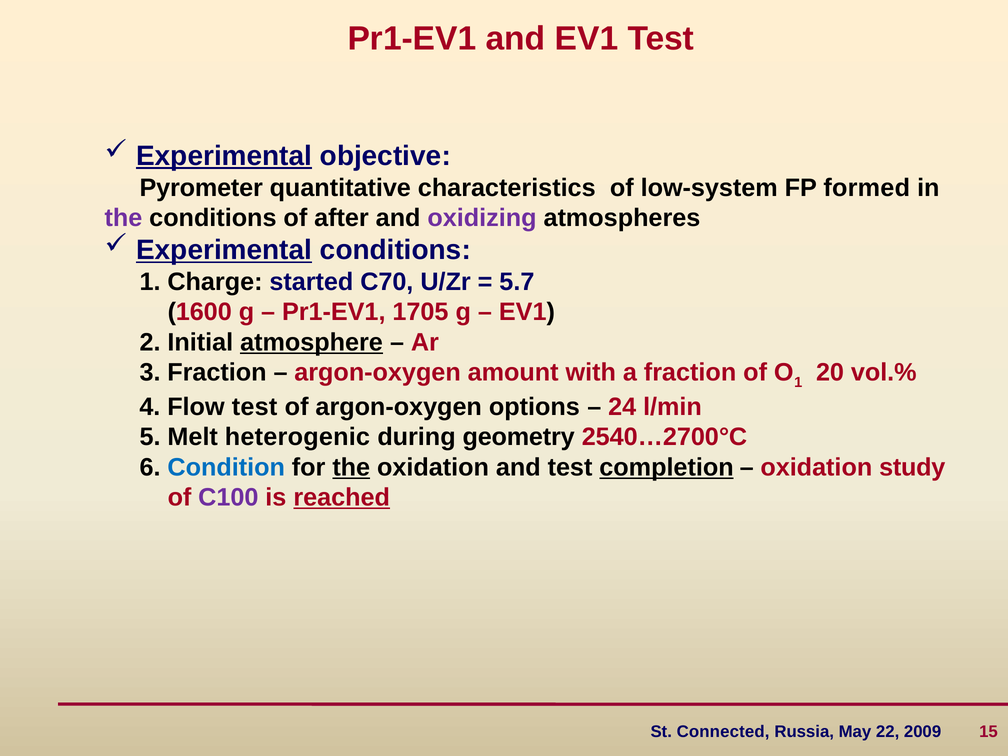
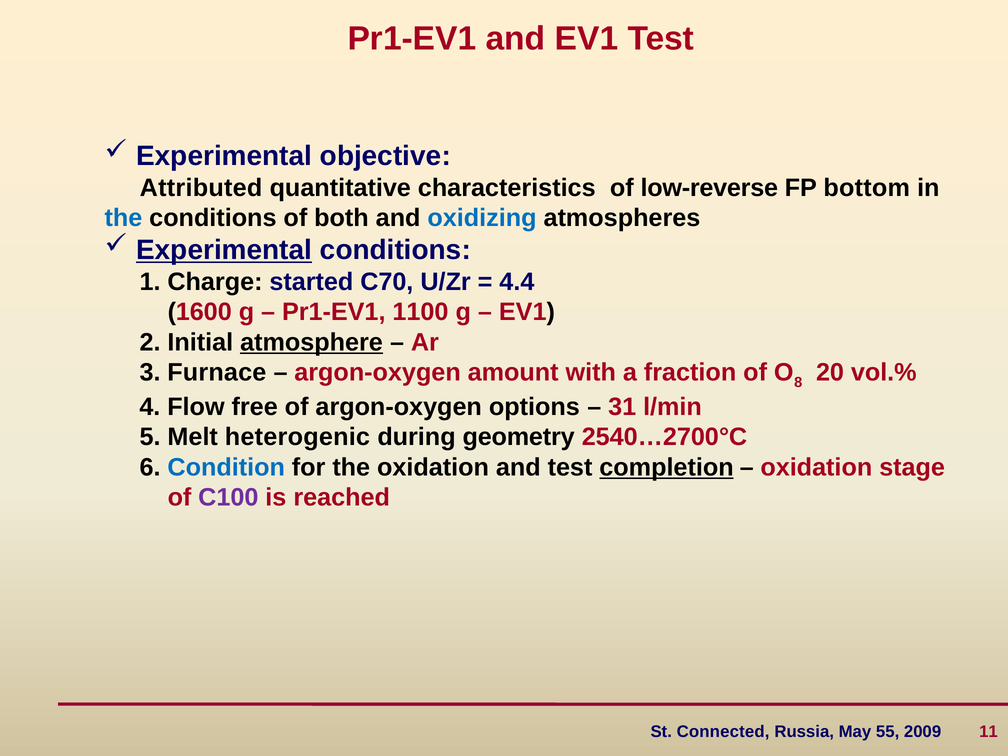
Experimental underline: present -> none (224, 156)
Pyrometer: Pyrometer -> Attributed (201, 188)
low-system: low-system -> low-reverse (709, 188)
formed: formed -> bottom (867, 188)
the colour: purple -> blue (123, 218)
after: after -> both (341, 218)
oxidizing colour: purple -> blue (482, 218)
5.7: 5.7 -> 4.4 (517, 282)
1705: 1705 -> 1100 (420, 312)
3 Fraction: Fraction -> Furnace (217, 373)
1: 1 -> 8 (798, 382)
Flow test: test -> free (255, 407)
24: 24 -> 31 (622, 407)
the underline: present -> none (351, 467)
study: study -> stage (912, 467)
reached underline: present -> none (342, 498)
22: 22 -> 55 (888, 732)
15: 15 -> 11 (988, 732)
